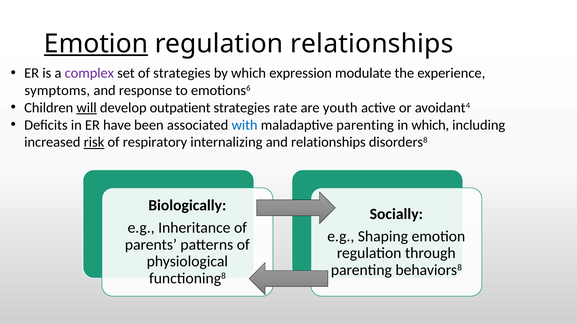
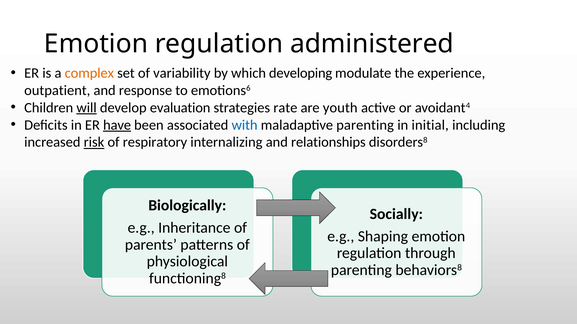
Emotion underline: present -> none (96, 44)
regulation relationships: relationships -> administered (372, 44)
complex colour: purple -> orange (89, 73)
of strategies: strategies -> variability (182, 73)
expression: expression -> developing (301, 73)
symptoms: symptoms -> outpatient (57, 91)
outpatient: outpatient -> evaluation (180, 108)
have underline: none -> present (117, 125)
in which: which -> initial (430, 125)
